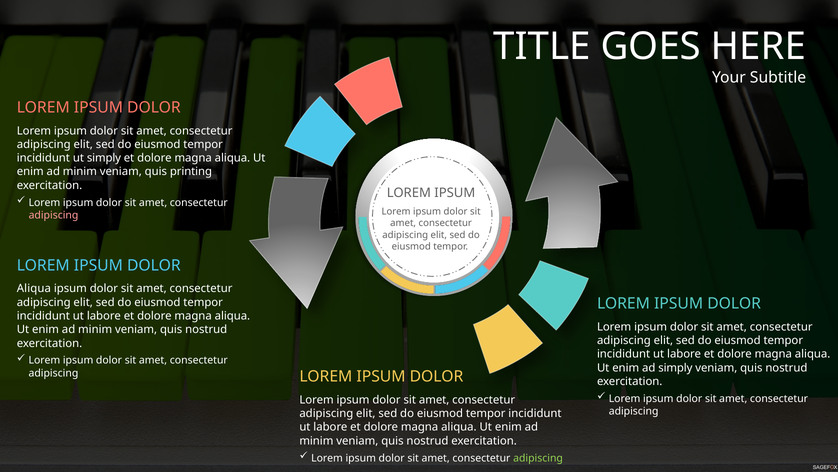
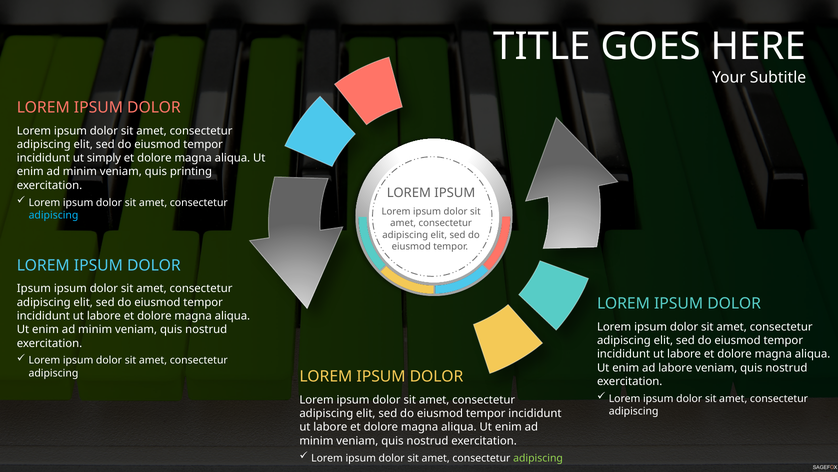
adipiscing colour: pink -> light blue (54, 215)
Aliqua: Aliqua -> Ipsum (34, 288)
ad simply: simply -> labore (675, 367)
